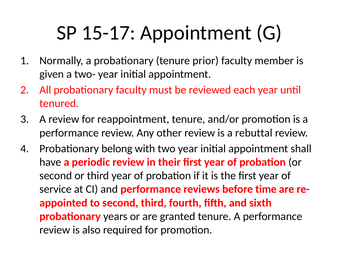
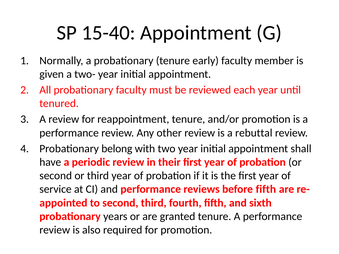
15-17: 15-17 -> 15-40 (109, 33)
prior: prior -> early (206, 61)
before time: time -> fifth (266, 189)
